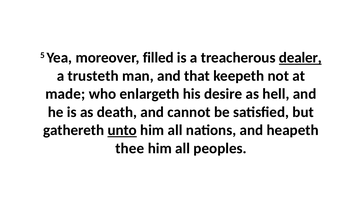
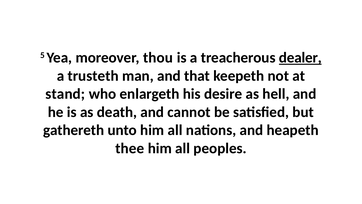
filled: filled -> thou (158, 58)
made: made -> stand (65, 94)
unto underline: present -> none (122, 130)
